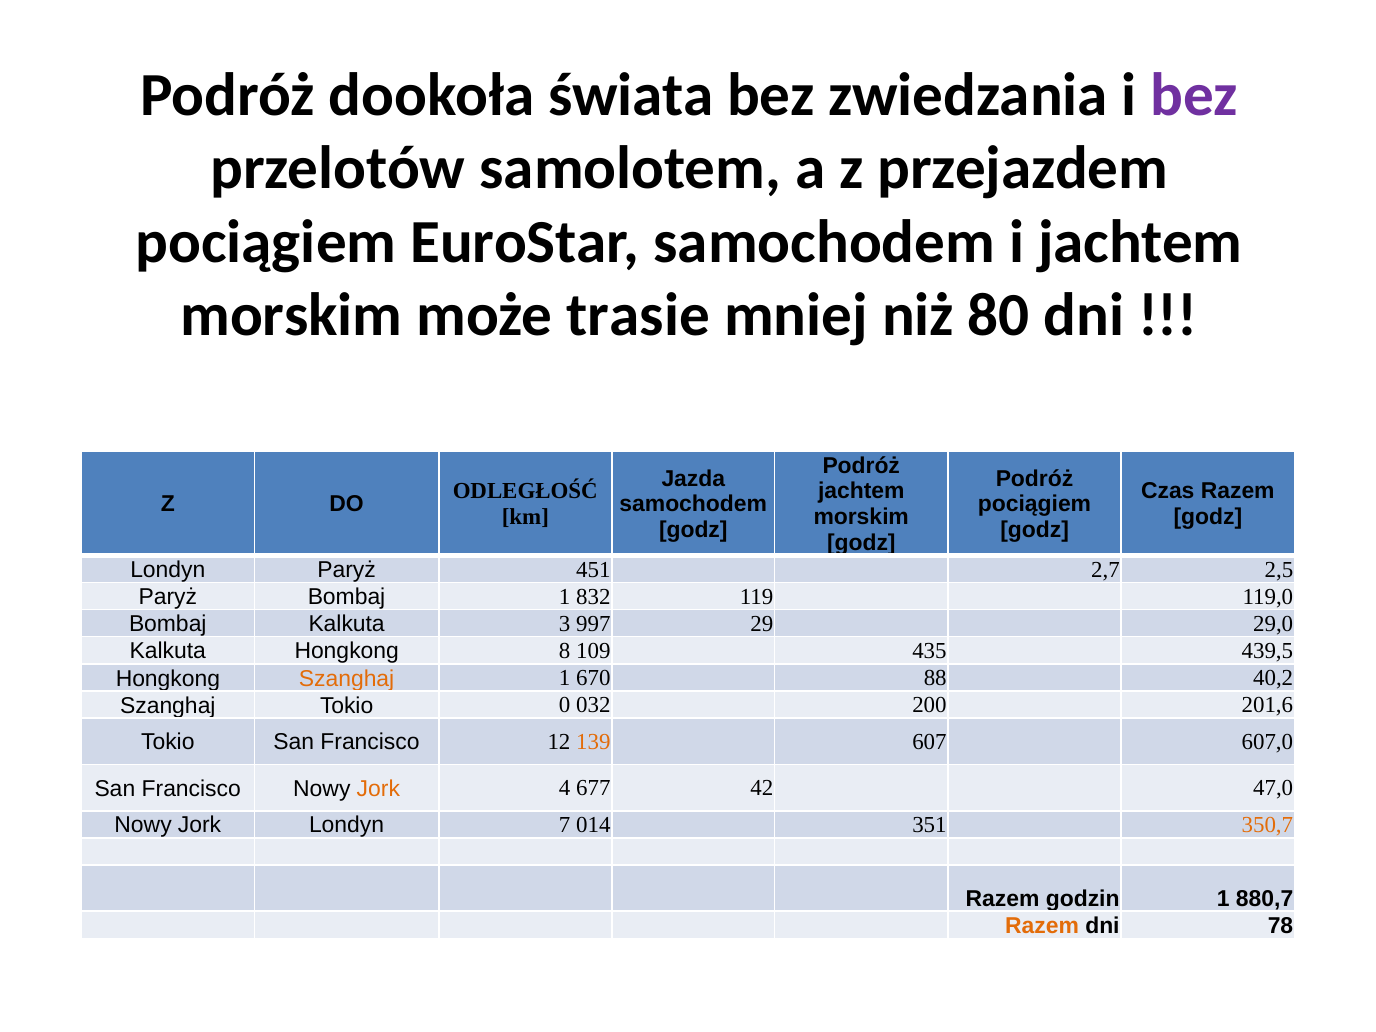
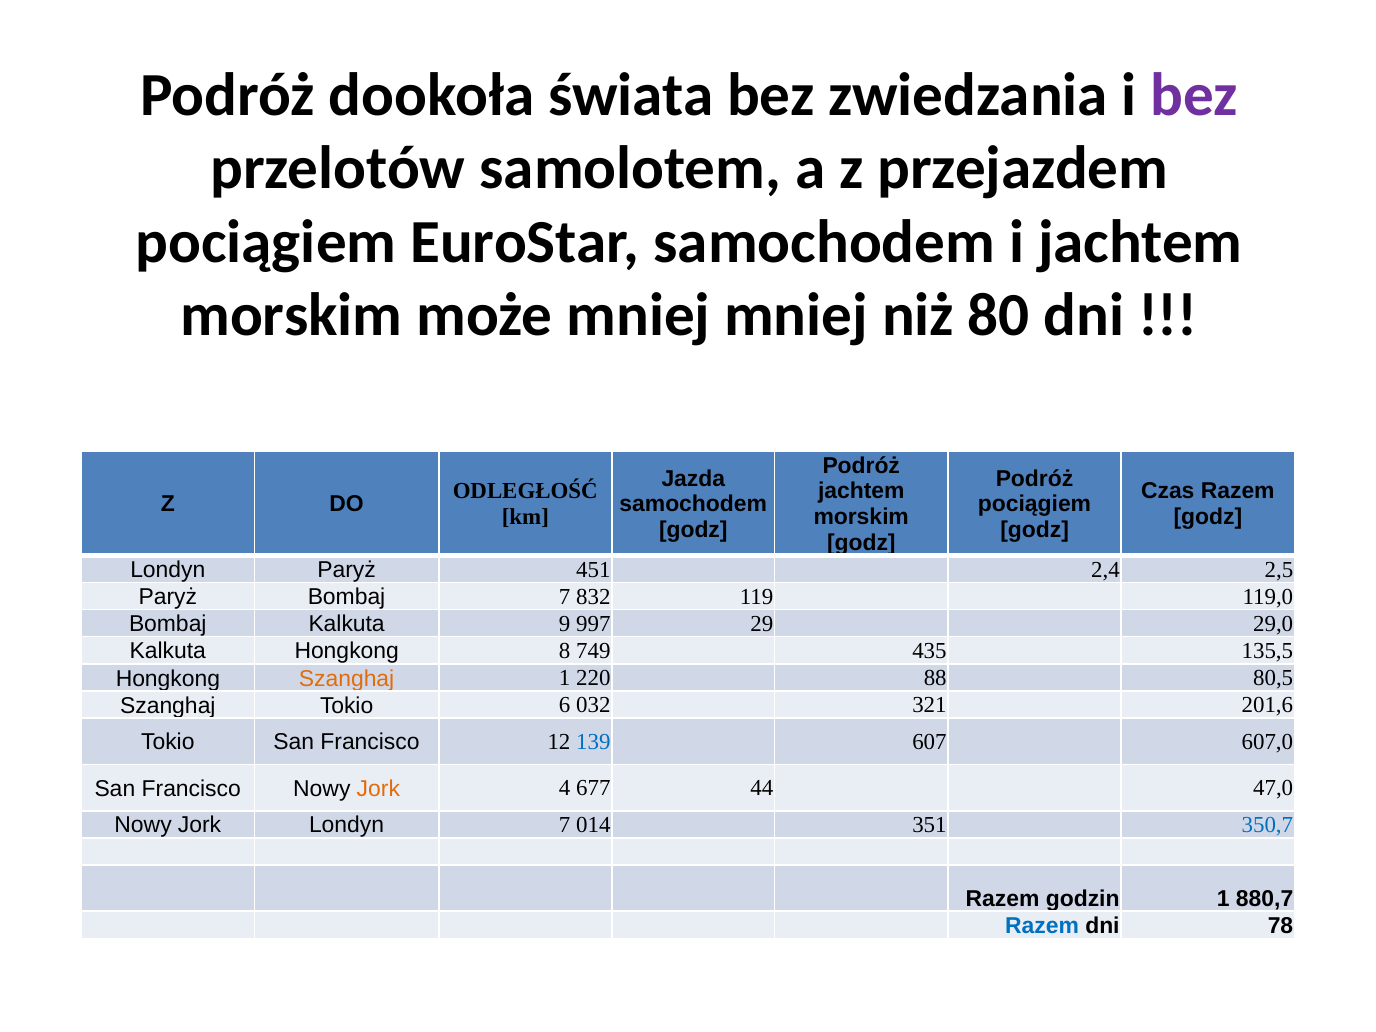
może trasie: trasie -> mniej (638, 315)
2,7: 2,7 -> 2,4 (1106, 570)
Bombaj 1: 1 -> 7 (565, 597)
3: 3 -> 9 (565, 624)
109: 109 -> 749 (593, 651)
439,5: 439,5 -> 135,5 (1267, 651)
670: 670 -> 220 (593, 678)
40,2: 40,2 -> 80,5 (1273, 678)
0: 0 -> 6 (565, 705)
200: 200 -> 321 (929, 705)
139 colour: orange -> blue (593, 742)
42: 42 -> 44 (762, 788)
350,7 colour: orange -> blue (1267, 825)
Razem colour: orange -> blue (1042, 926)
